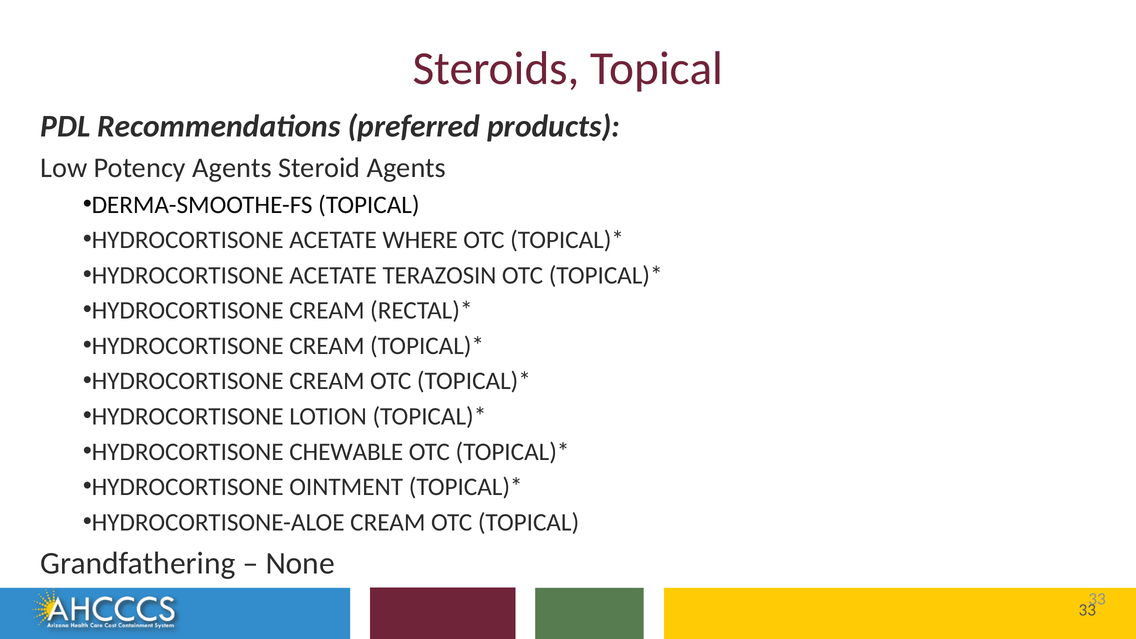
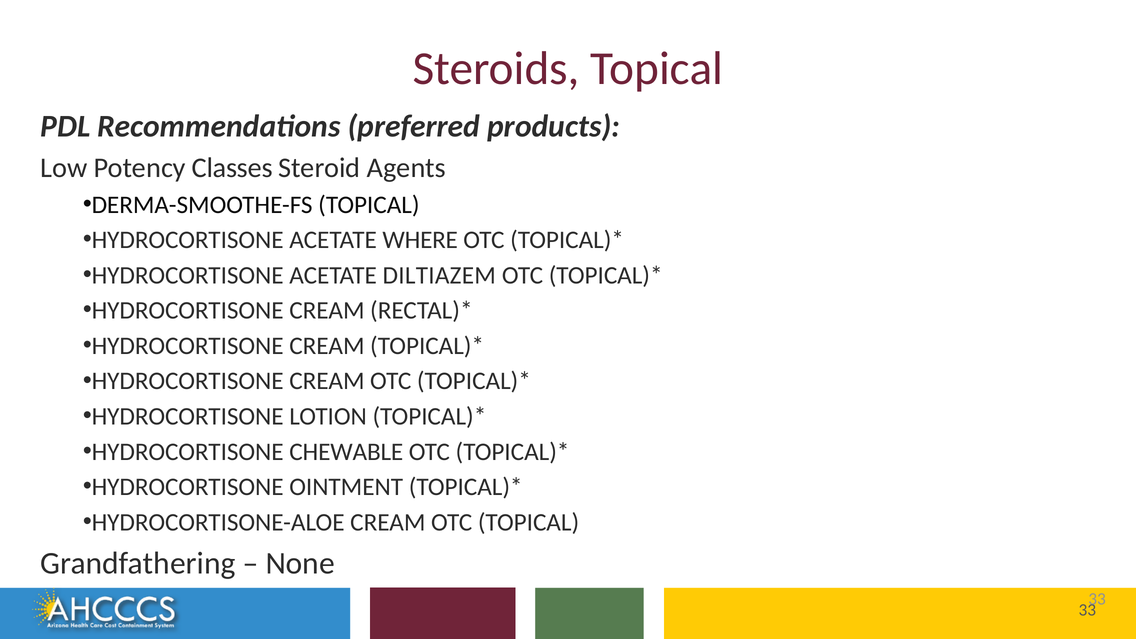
Potency Agents: Agents -> Classes (232, 168)
TERAZOSIN: TERAZOSIN -> DILTIAZEM (439, 275)
